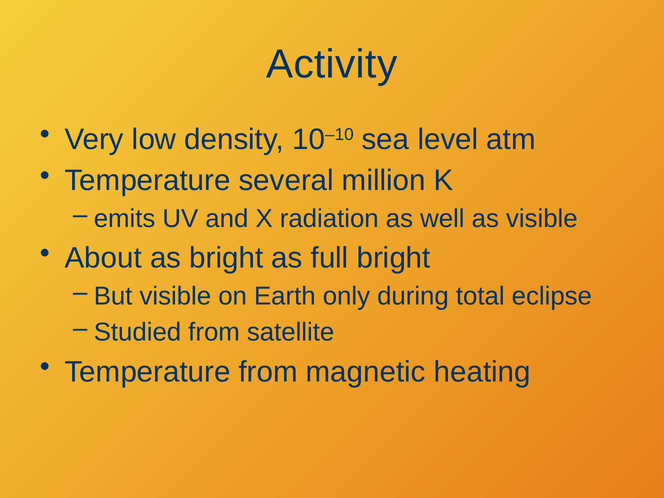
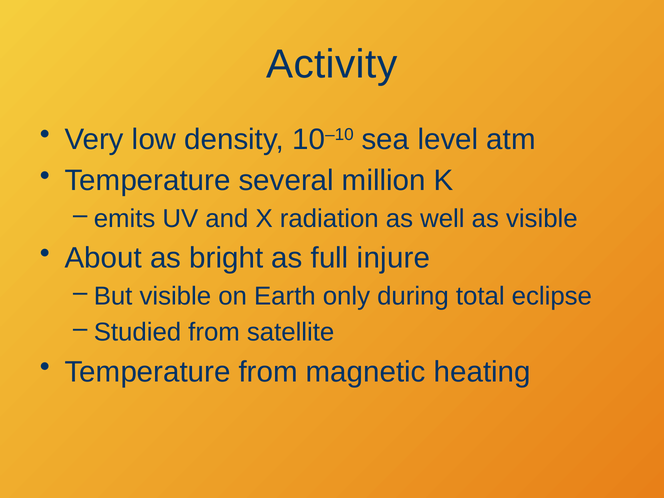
full bright: bright -> injure (393, 258)
